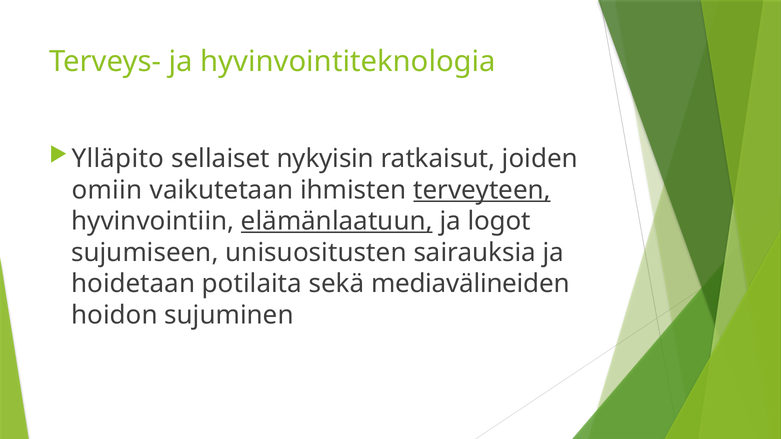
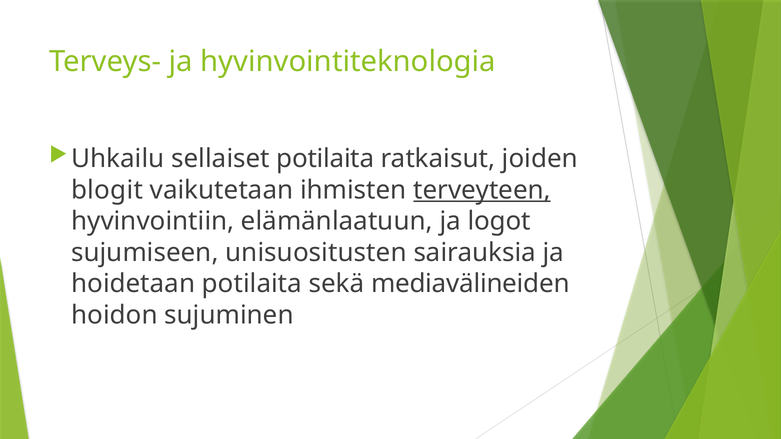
Ylläpito: Ylläpito -> Uhkailu (118, 159)
sellaiset nykyisin: nykyisin -> potilaita (325, 159)
omiin: omiin -> blogit (107, 190)
elämänlaatuun underline: present -> none (337, 221)
